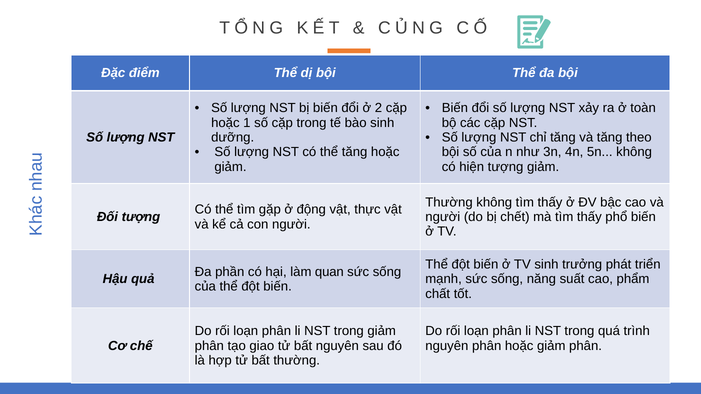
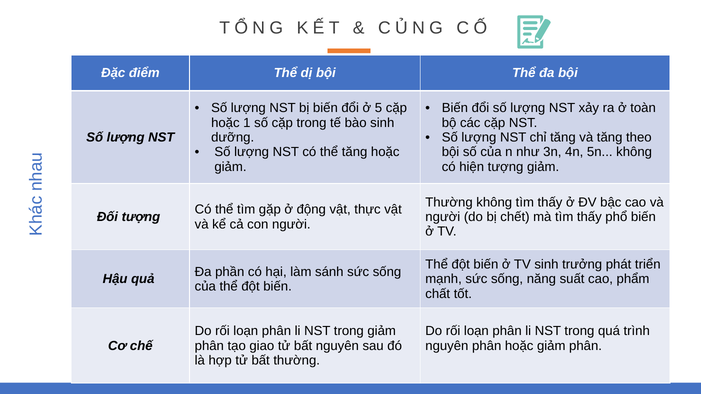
2: 2 -> 5 (379, 108)
quan: quan -> sánh (329, 272)
